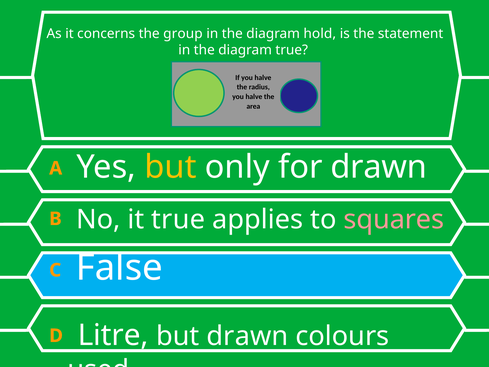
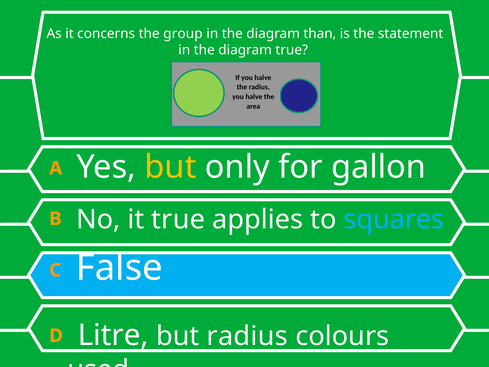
hold: hold -> than (320, 34)
for drawn: drawn -> gallon (379, 167)
squares colour: pink -> light blue (394, 219)
but drawn: drawn -> radius (247, 336)
